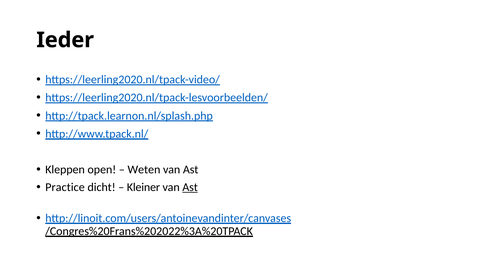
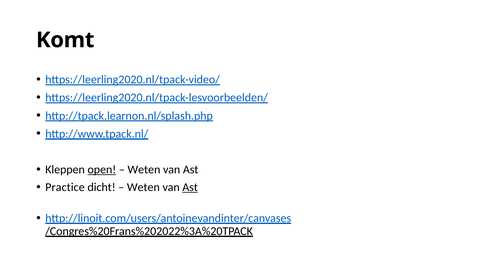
Ieder: Ieder -> Komt (65, 40)
open underline: none -> present (102, 170)
Kleiner: Kleiner -> Weten (143, 188)
